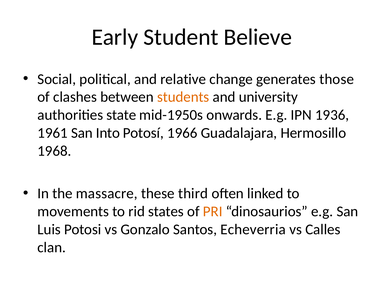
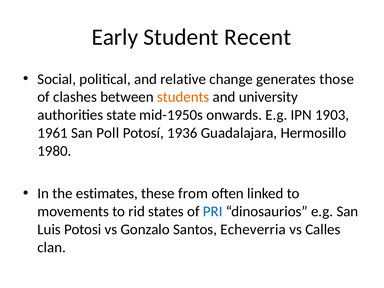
Believe: Believe -> Recent (258, 37)
1936: 1936 -> 1903 (332, 115)
Into: Into -> Poll (108, 133)
1966: 1966 -> 1936 (182, 133)
1968: 1968 -> 1980 (54, 151)
massacre: massacre -> estimates (107, 194)
third: third -> from (193, 194)
PRI colour: orange -> blue (213, 211)
